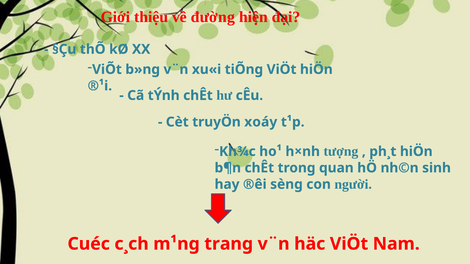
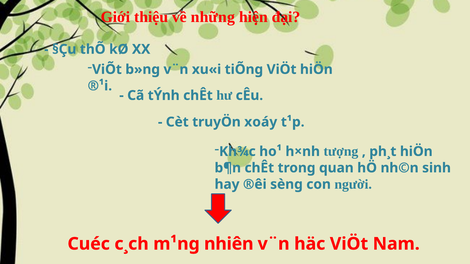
đường: đường -> những (213, 17)
trang: trang -> nhiên (229, 244)
